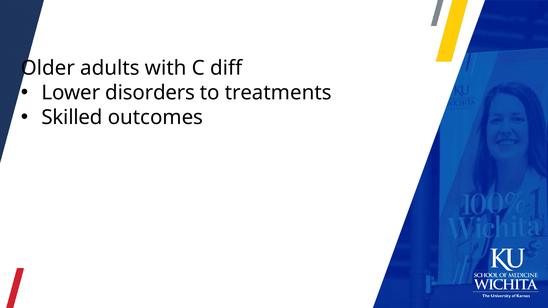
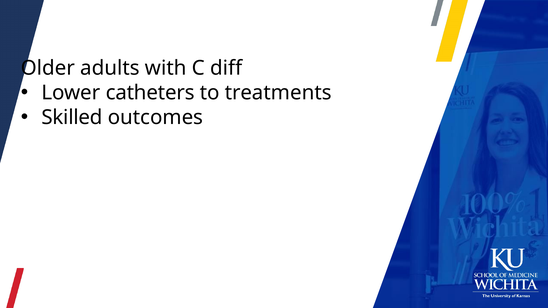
disorders: disorders -> catheters (150, 93)
